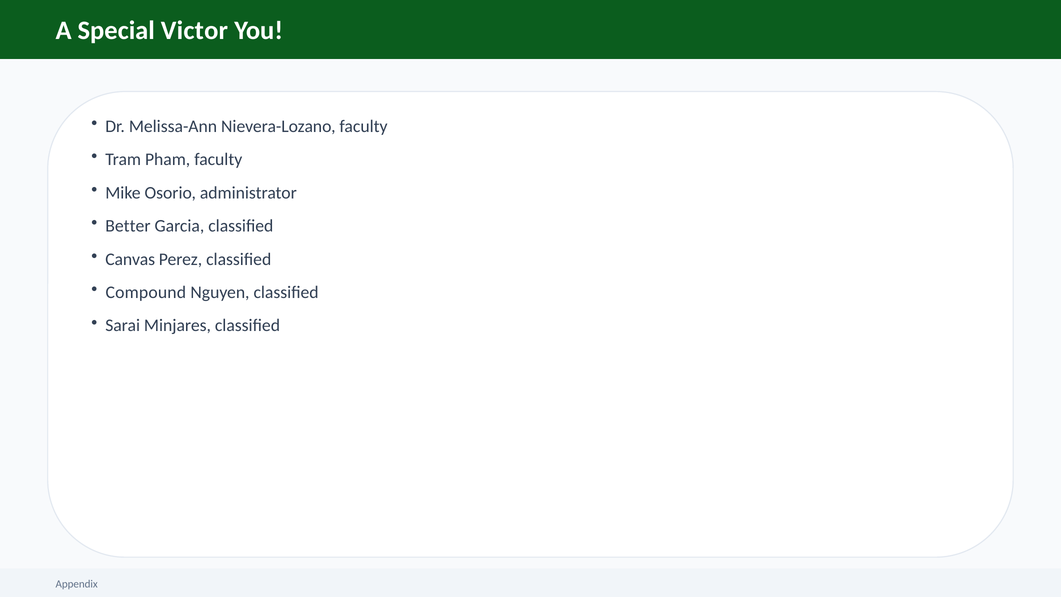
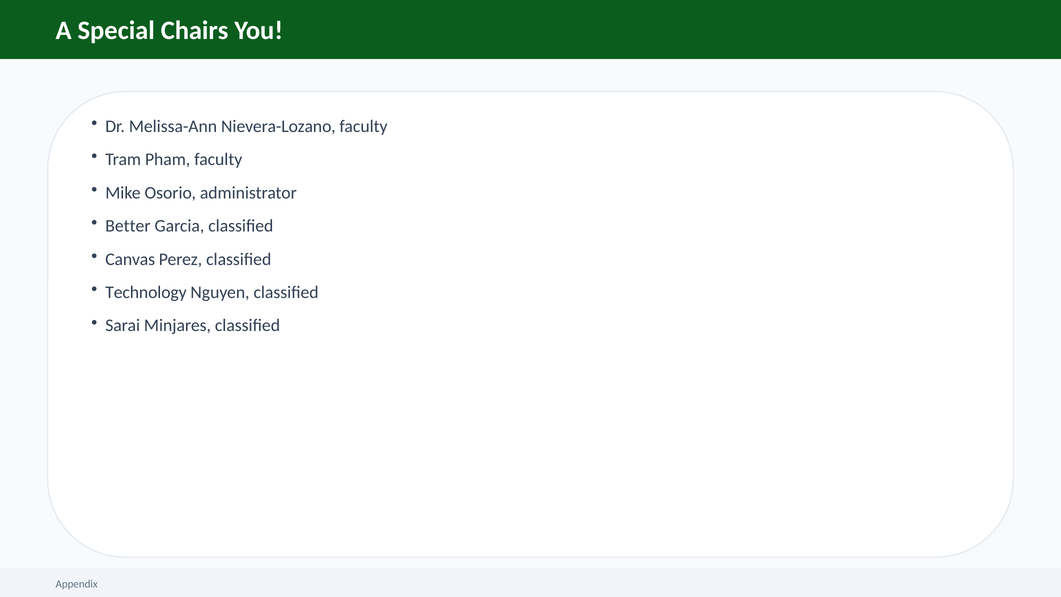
Victor: Victor -> Chairs (195, 30)
Compound: Compound -> Technology (146, 292)
